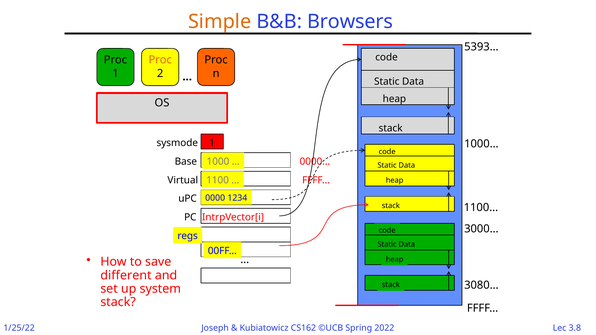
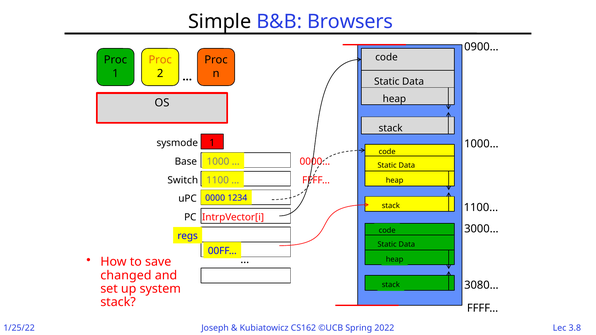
Simple colour: orange -> black (220, 22)
5393…: 5393… -> 0900… (481, 47)
Virtual: Virtual -> Switch (183, 180)
different: different -> changed (126, 276)
